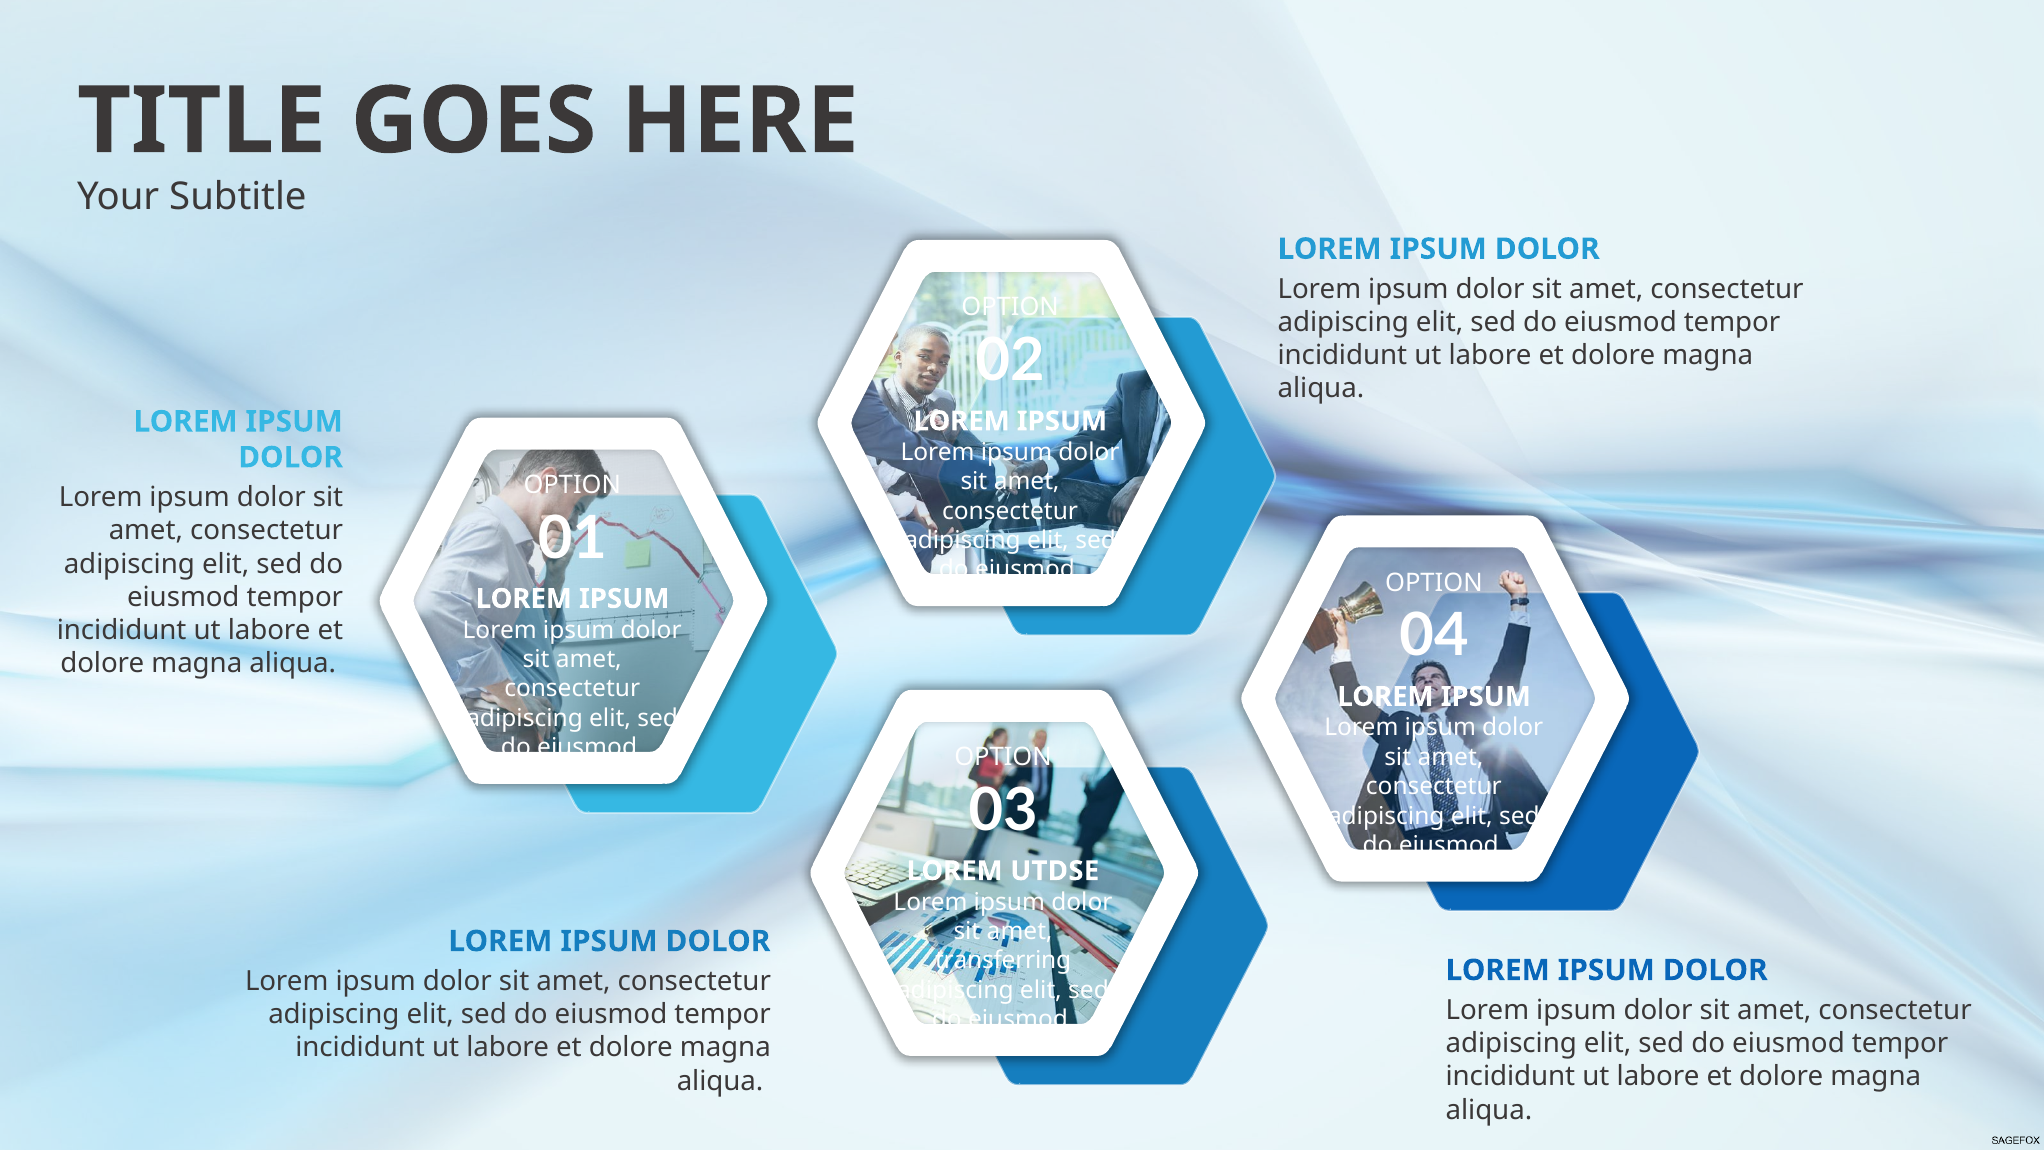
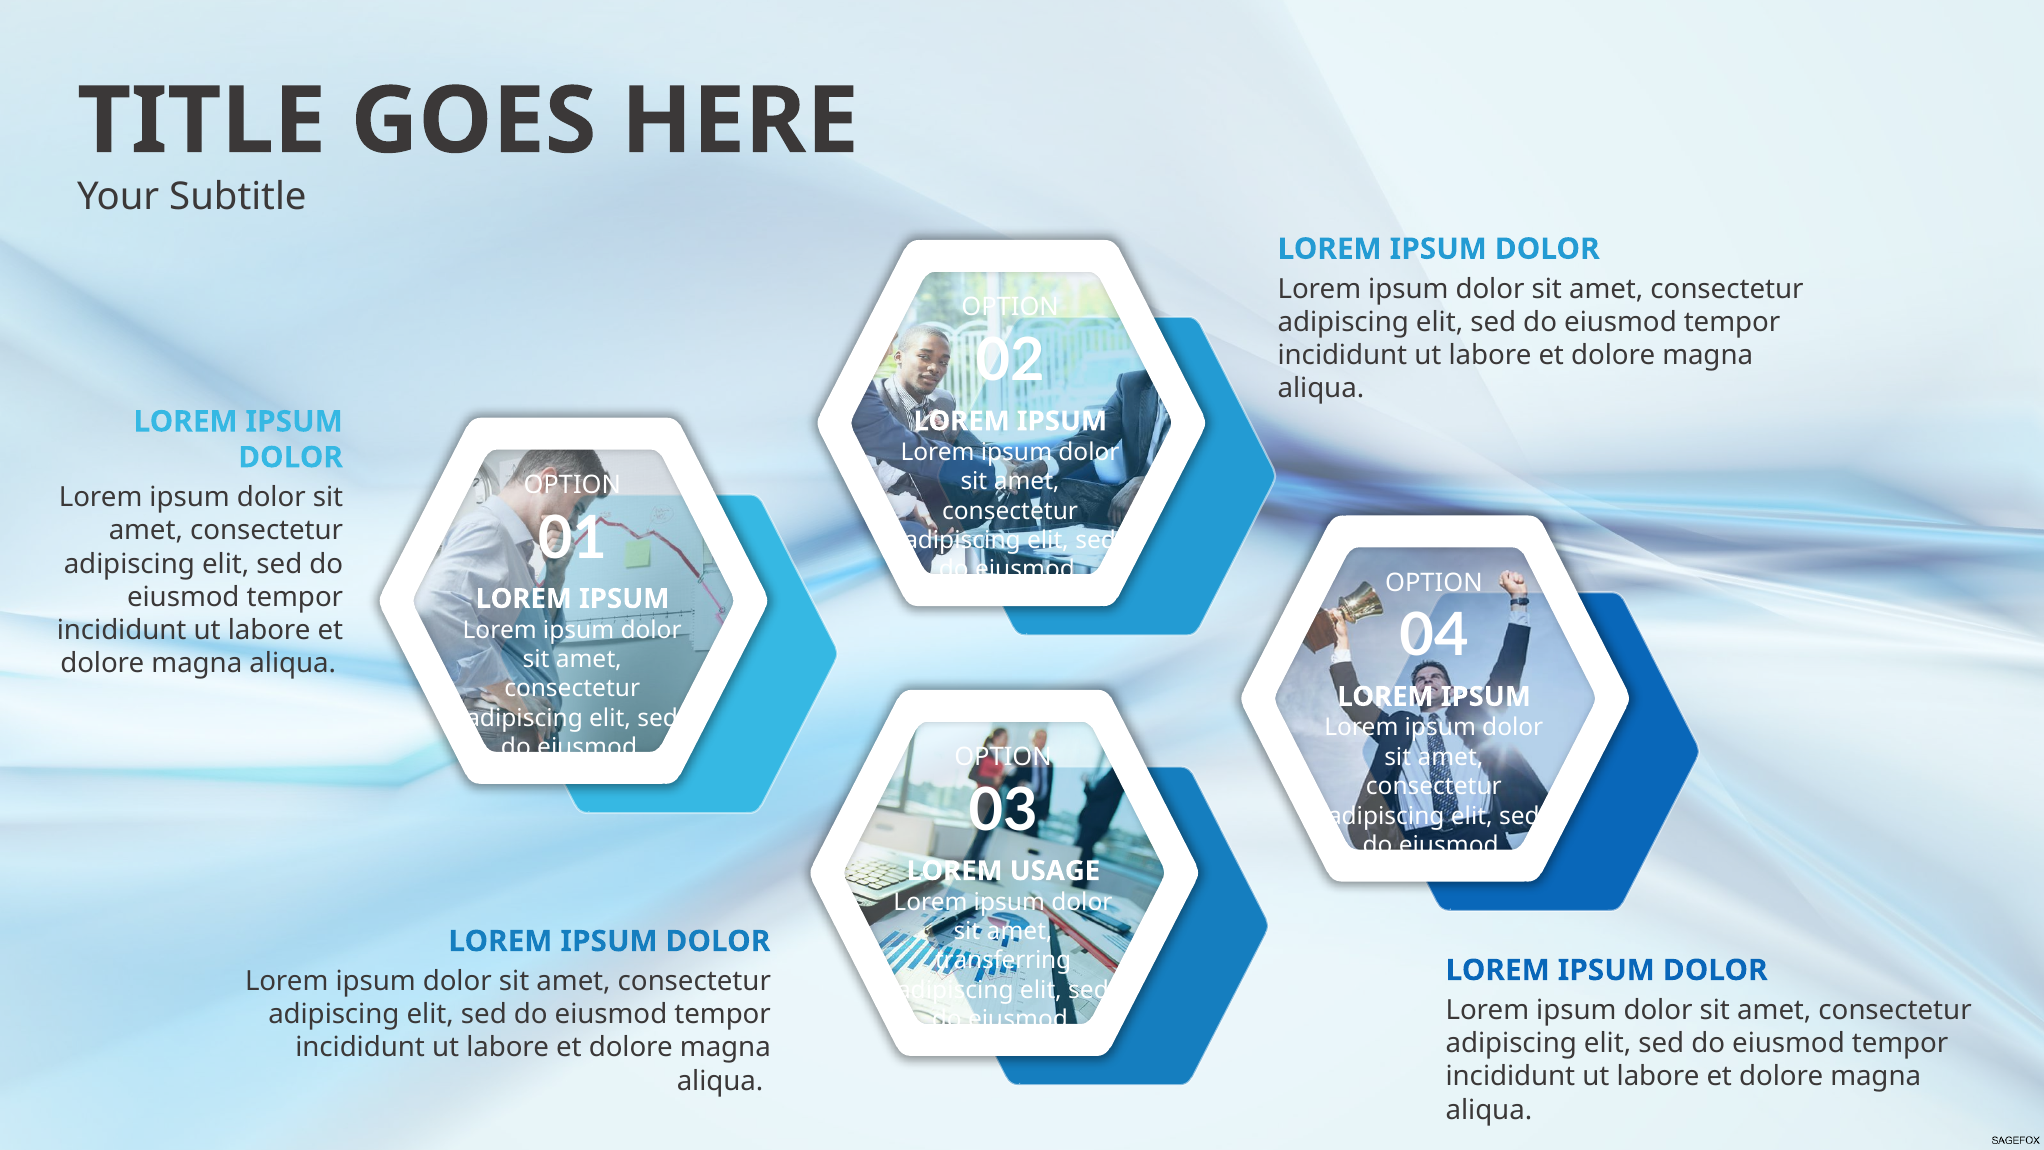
UTDSE: UTDSE -> USAGE (1055, 871)
